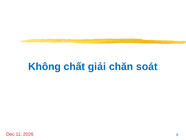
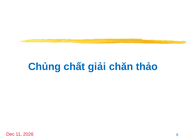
Không: Không -> Chủng (45, 66)
soát: soát -> thảo (147, 66)
